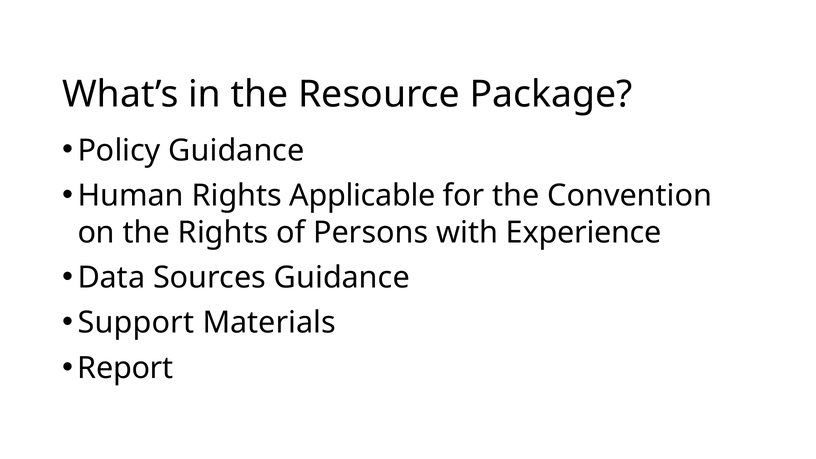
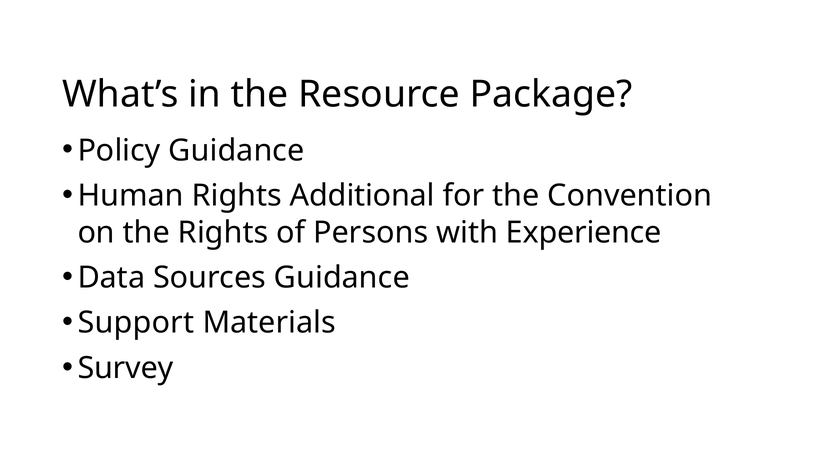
Applicable: Applicable -> Additional (362, 196)
Report: Report -> Survey (125, 368)
